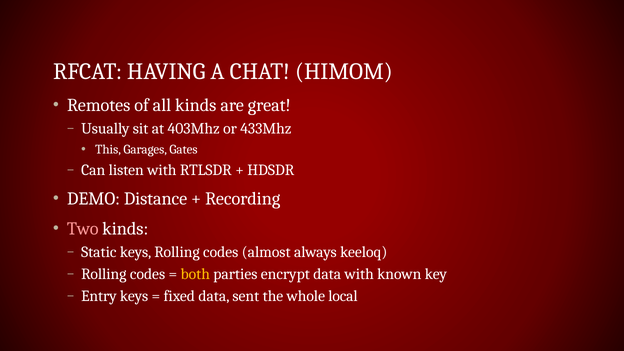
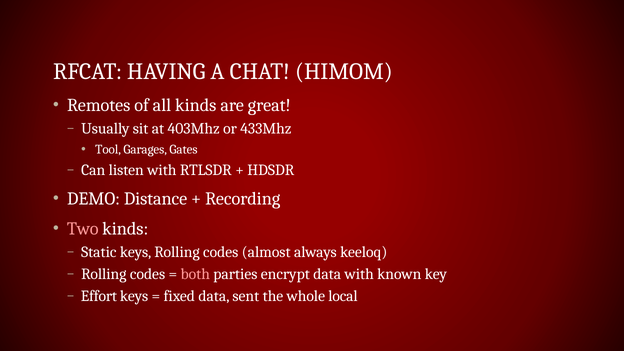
This: This -> Tool (108, 149)
both colour: yellow -> pink (195, 274)
Entry: Entry -> Effort (99, 296)
